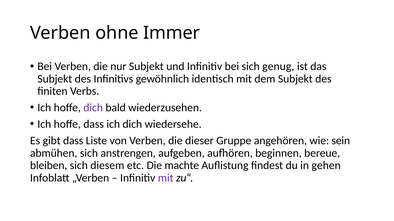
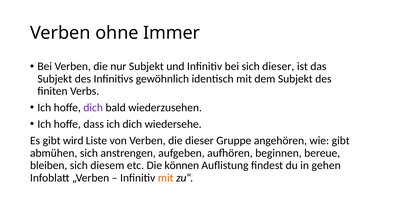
sich genug: genug -> dieser (278, 67)
gibt dass: dass -> wird (73, 141)
wie sein: sein -> gibt (341, 141)
machte: machte -> können (182, 166)
mit colour: purple -> orange (166, 178)
